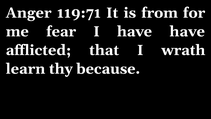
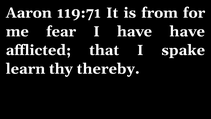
Anger: Anger -> Aaron (29, 13)
wrath: wrath -> spake (183, 50)
because: because -> thereby (108, 69)
